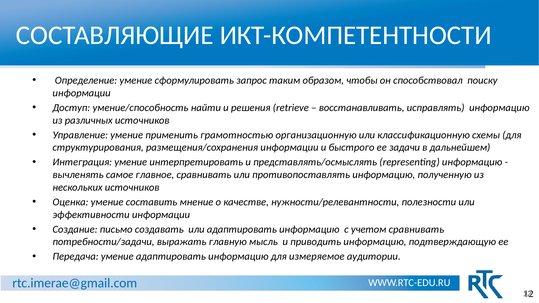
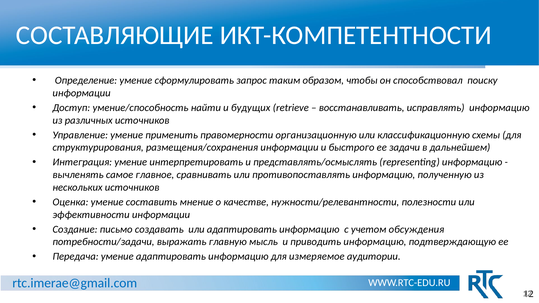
решения: решения -> будущих (251, 108)
грамотностью: грамотностью -> правомерности (237, 135)
учетом сравнивать: сравнивать -> обсуждения (416, 229)
